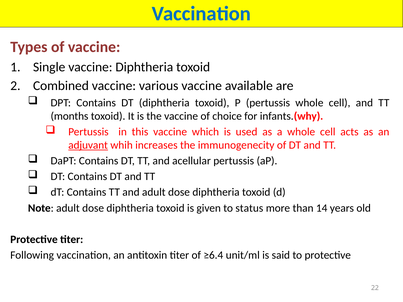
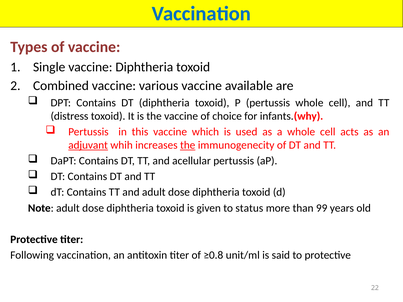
months: months -> distress (69, 116)
the underline: none -> present (188, 145)
14: 14 -> 99 (322, 208)
≥6.4: ≥6.4 -> ≥0.8 (213, 255)
